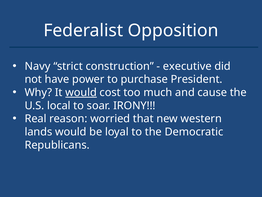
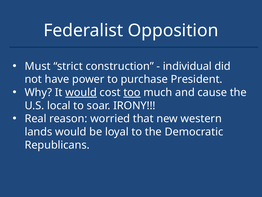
Navy: Navy -> Must (38, 66)
executive: executive -> individual (187, 66)
too underline: none -> present (132, 92)
